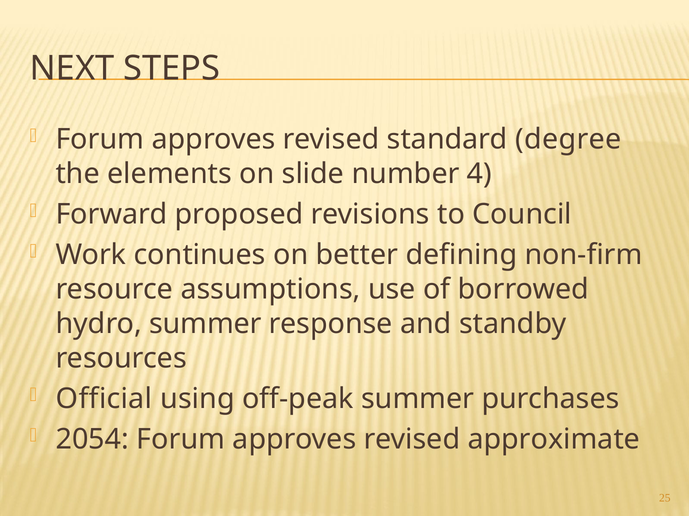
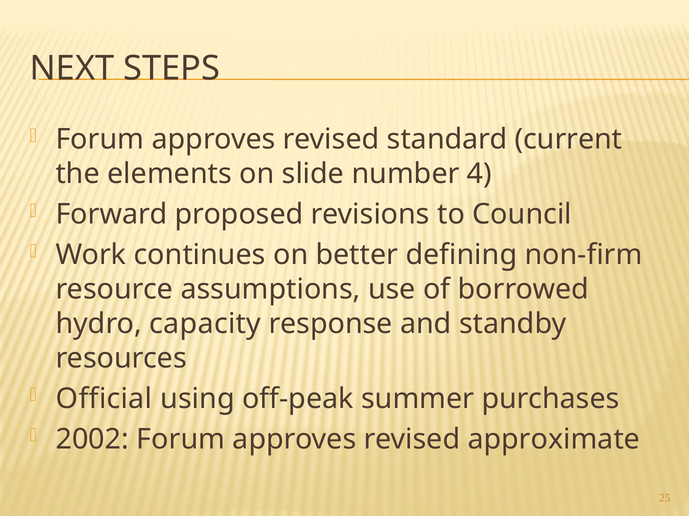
degree: degree -> current (569, 140)
hydro summer: summer -> capacity (205, 324)
2054: 2054 -> 2002 (92, 440)
